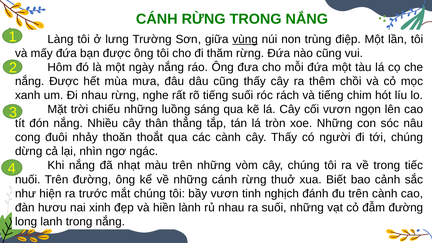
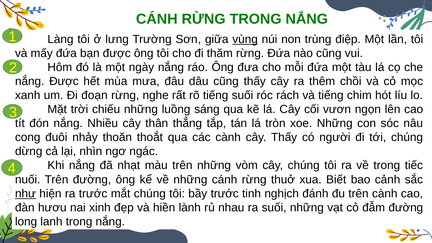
Đi nhau: nhau -> đoạn (94, 95)
như underline: none -> present (25, 194)
bầy vươn: vươn -> trước (225, 194)
